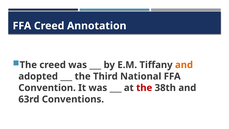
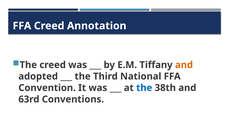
the colour: red -> blue (144, 88)
